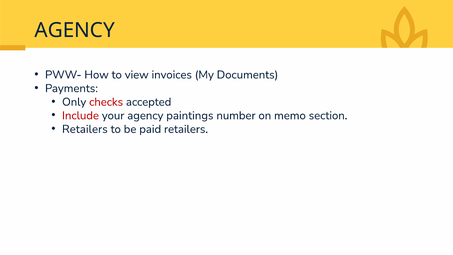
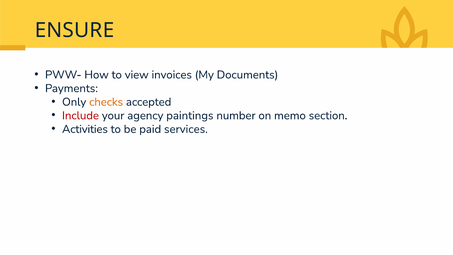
AGENCY: AGENCY -> ENSURE (75, 30)
checks colour: red -> orange (106, 102)
Retailers: Retailers -> Activities (85, 129)
paid retailers: retailers -> services (186, 129)
